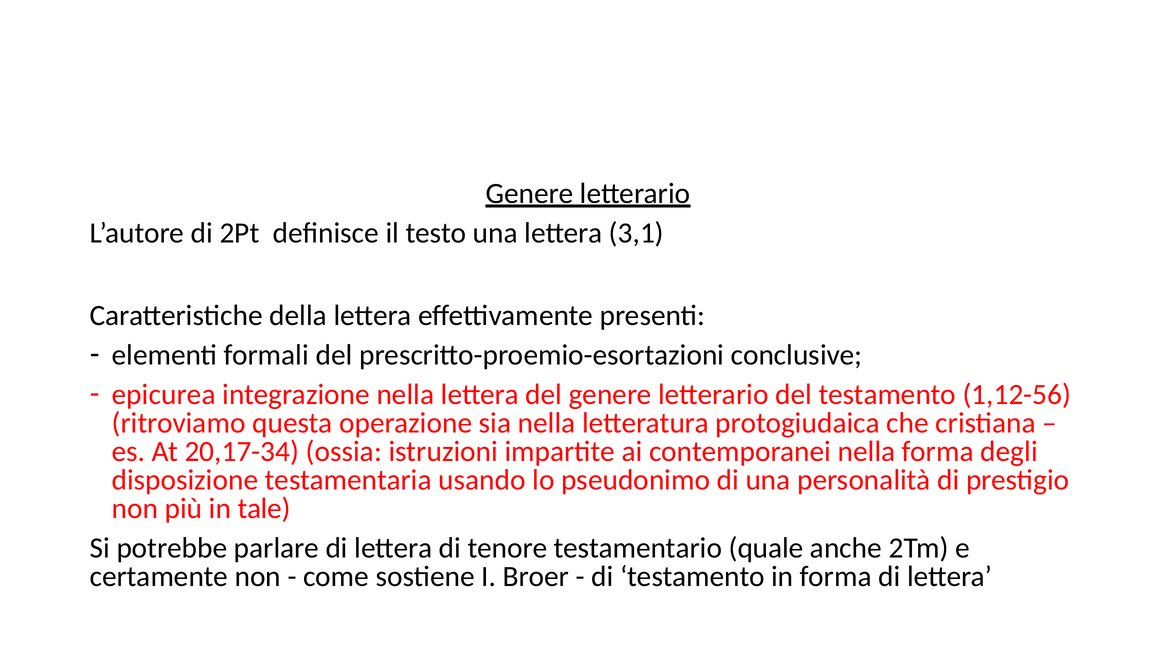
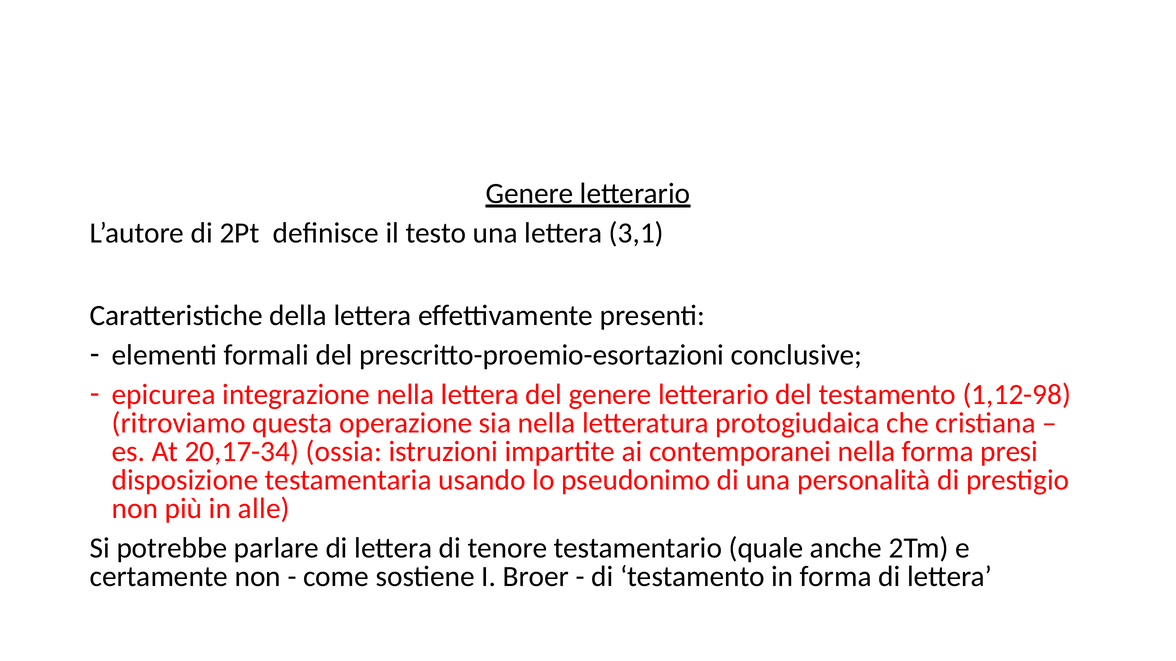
1,12-56: 1,12-56 -> 1,12-98 (1017, 395)
degli: degli -> presi (1009, 452)
tale: tale -> alle (264, 509)
